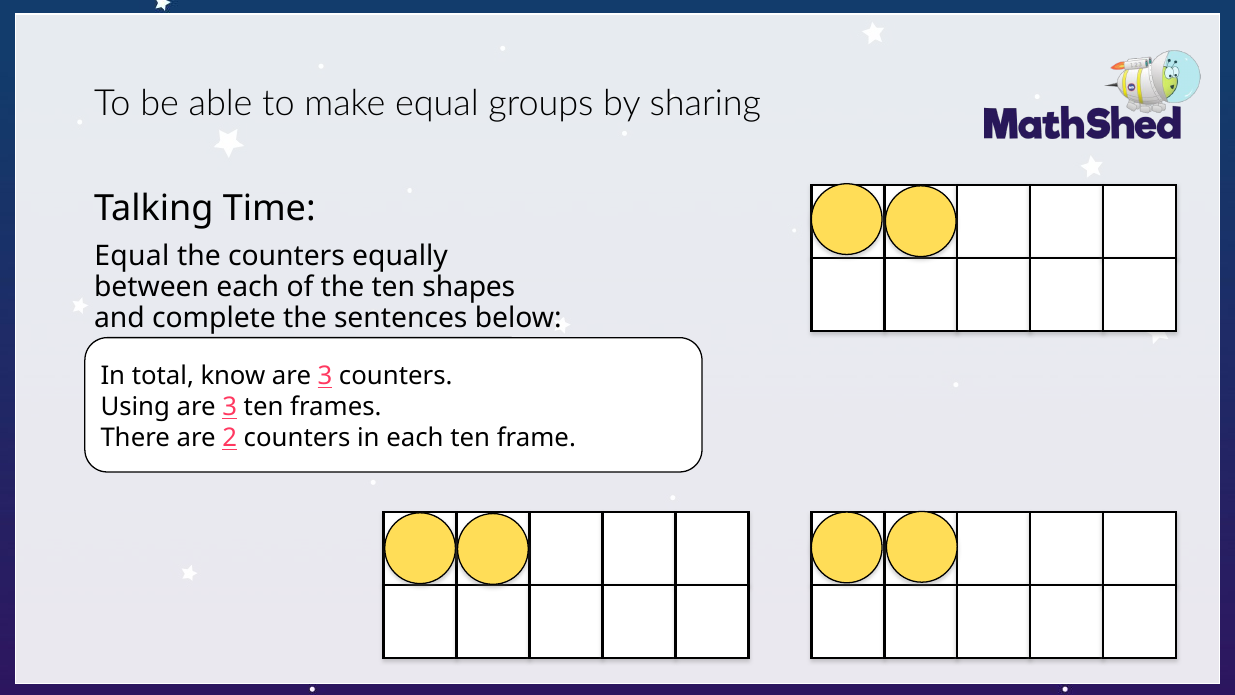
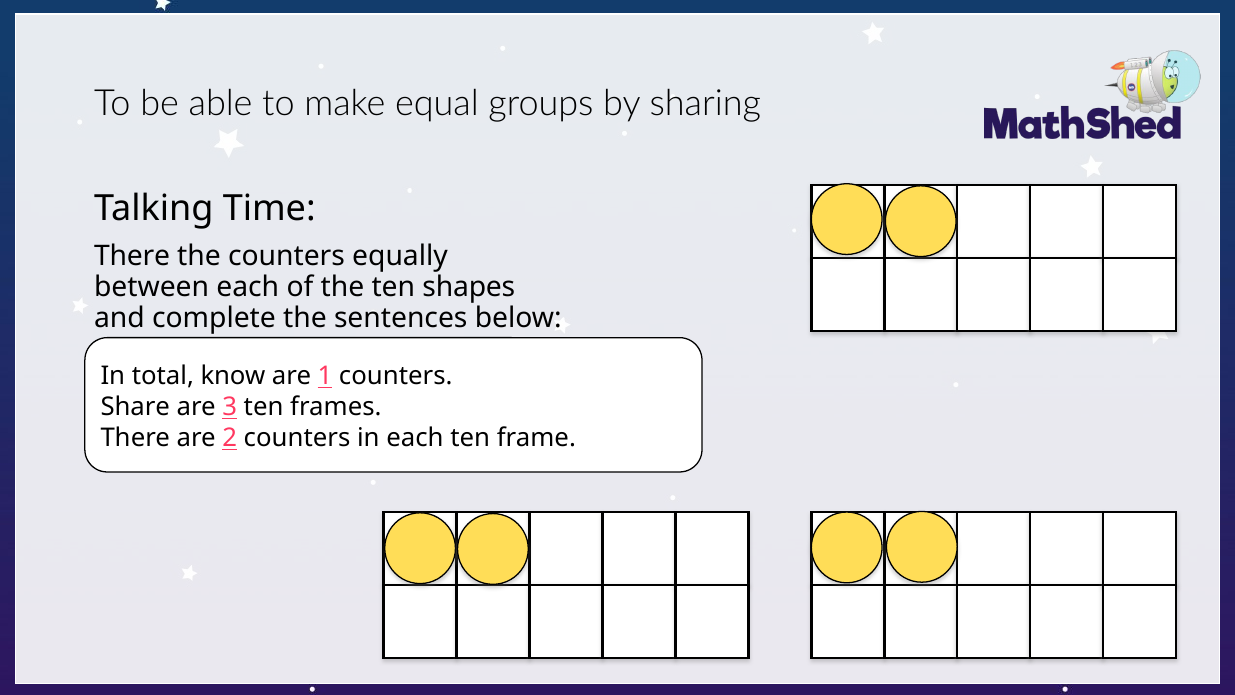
Equal: Equal -> There (132, 256)
3: 3 -> 1 (325, 376)
Using: Using -> Share (135, 406)
